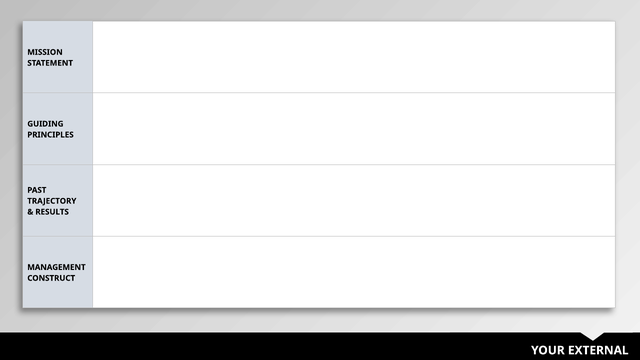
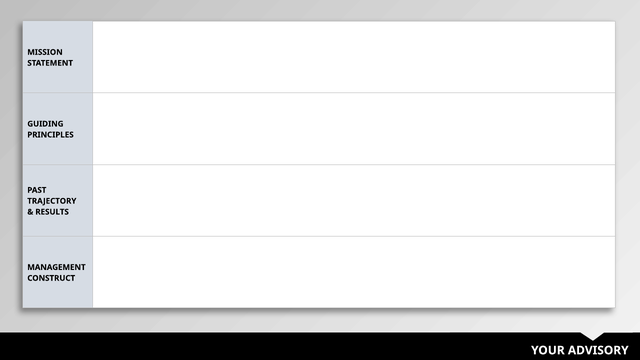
EXTERNAL: EXTERNAL -> ADVISORY (598, 350)
